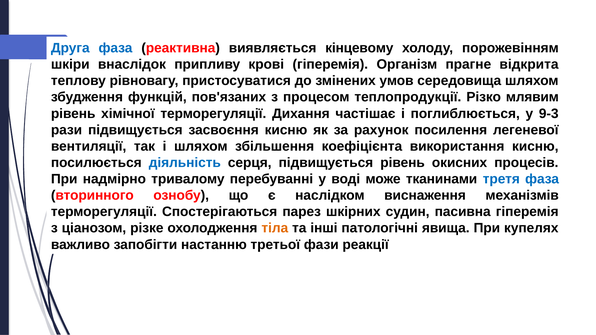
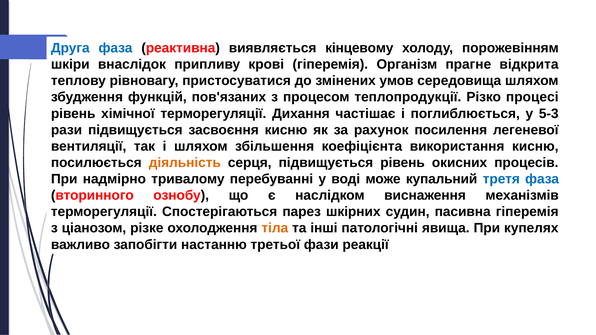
млявим: млявим -> процесі (532, 97)
9-3: 9-3 -> 5-3 (549, 114)
діяльність colour: blue -> orange (185, 163)
тканинами: тканинами -> купальний (442, 179)
